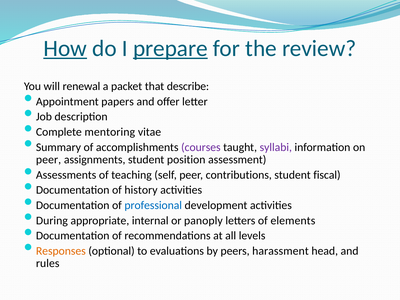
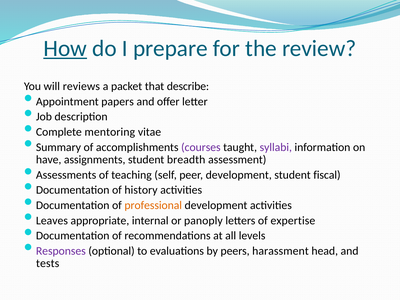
prepare underline: present -> none (170, 48)
renewal: renewal -> reviews (81, 86)
peer: peer -> have (49, 160)
position: position -> breadth (186, 160)
peer contributions: contributions -> development (239, 175)
professional colour: blue -> orange (153, 205)
During: During -> Leaves (52, 220)
elements: elements -> expertise (293, 220)
Responses colour: orange -> purple (61, 251)
rules: rules -> tests (48, 263)
